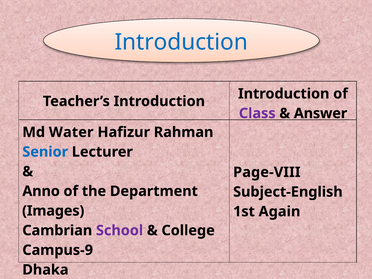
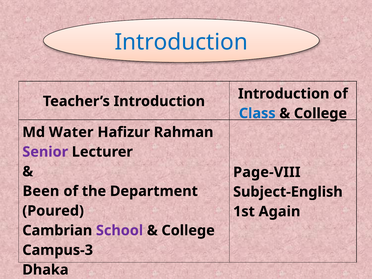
Class colour: purple -> blue (257, 113)
Answer: Answer -> College (320, 113)
Senior colour: blue -> purple (45, 152)
Anno: Anno -> Been (41, 191)
Images: Images -> Poured (53, 211)
Campus-9: Campus-9 -> Campus-3 (58, 250)
